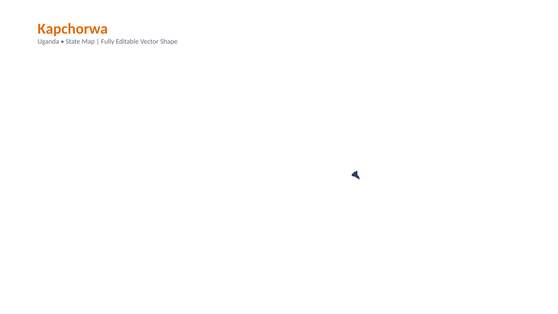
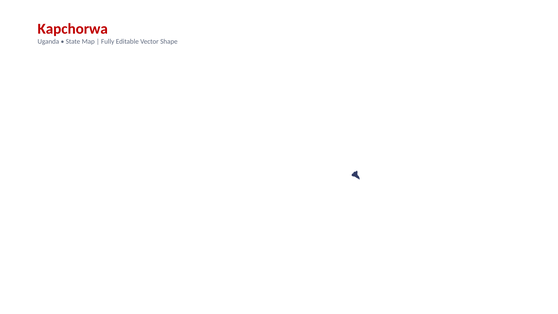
Kapchorwa colour: orange -> red (73, 29)
